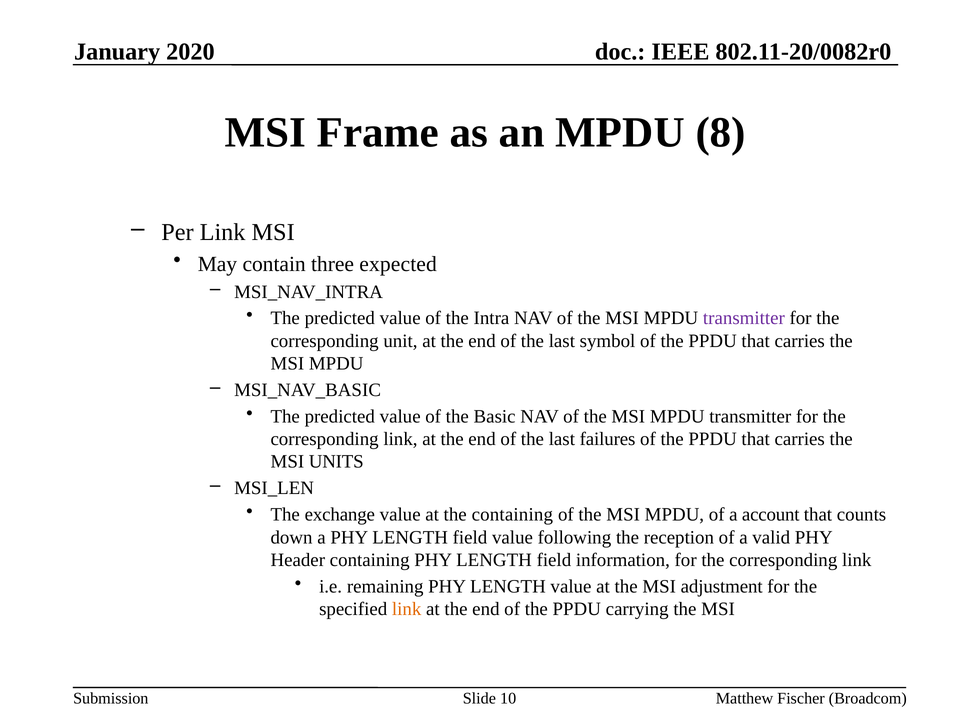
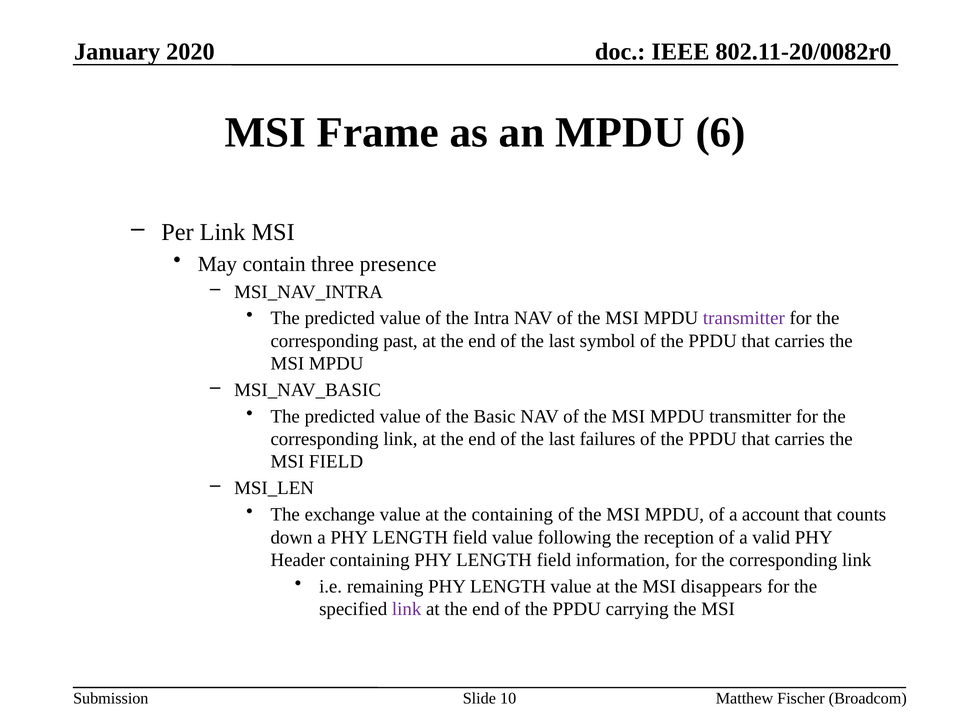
8: 8 -> 6 (721, 132)
expected: expected -> presence (398, 264)
unit: unit -> past (401, 341)
MSI UNITS: UNITS -> FIELD (336, 462)
adjustment: adjustment -> disappears (722, 587)
link colour: orange -> purple (407, 609)
